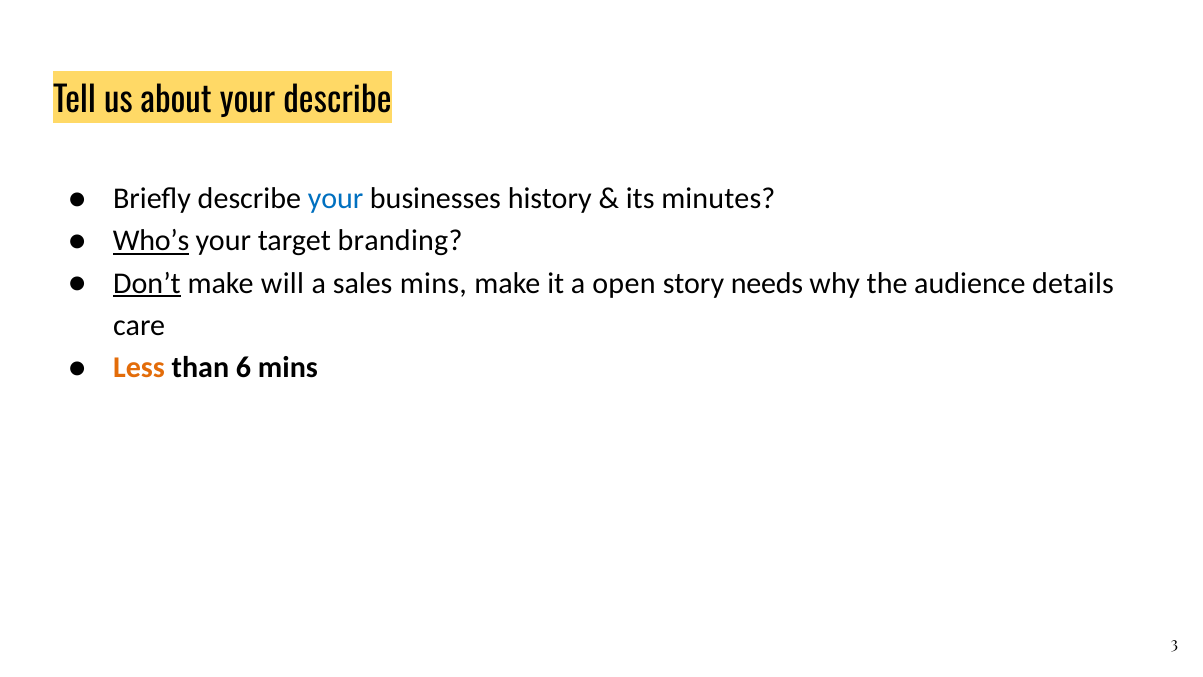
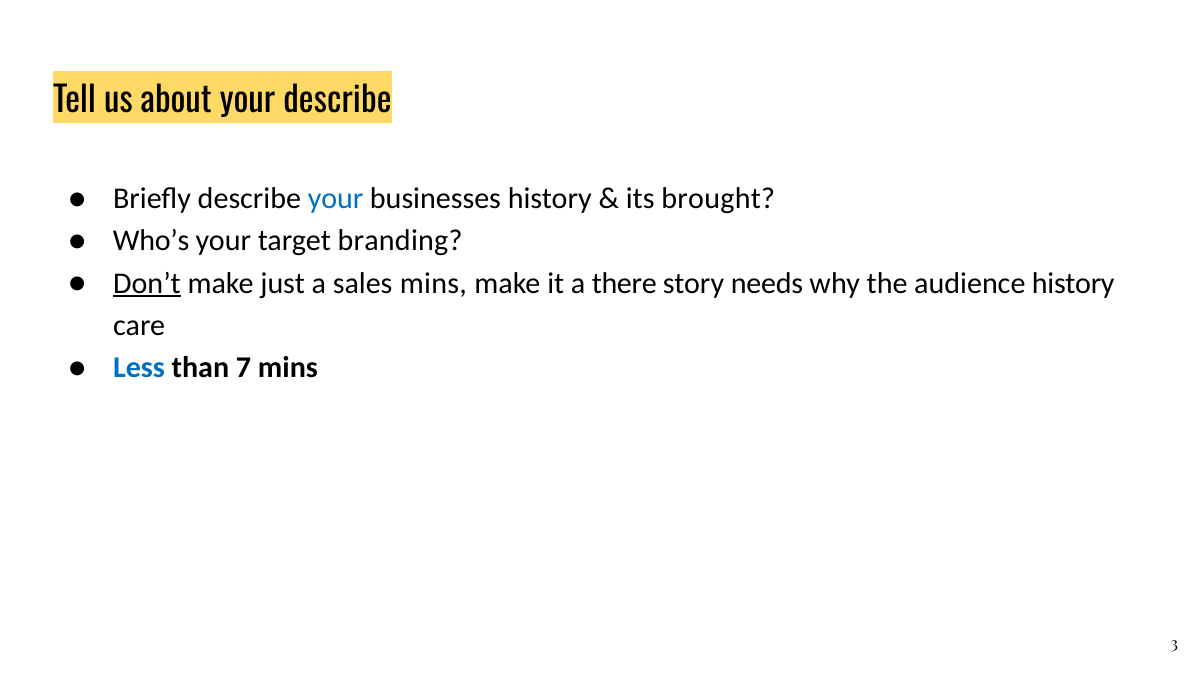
minutes: minutes -> brought (718, 199)
Who’s underline: present -> none (151, 241)
will: will -> just (283, 283)
open: open -> there (624, 283)
audience details: details -> history (1073, 283)
Less colour: orange -> blue (139, 367)
6: 6 -> 7 (244, 367)
